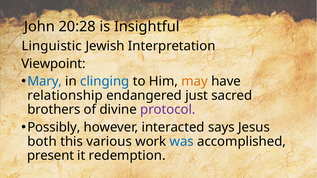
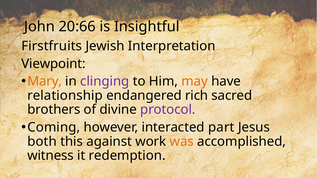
20:28: 20:28 -> 20:66 (77, 27)
Linguistic: Linguistic -> Firstfruits (52, 46)
Mary colour: blue -> orange (45, 81)
clinging colour: blue -> purple (105, 81)
just: just -> rich (197, 96)
Possibly: Possibly -> Coming (54, 127)
says: says -> part (221, 127)
various: various -> against (109, 142)
was colour: blue -> orange (182, 142)
present: present -> witness (51, 156)
